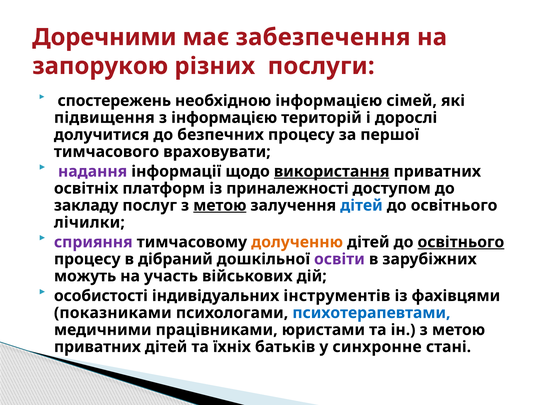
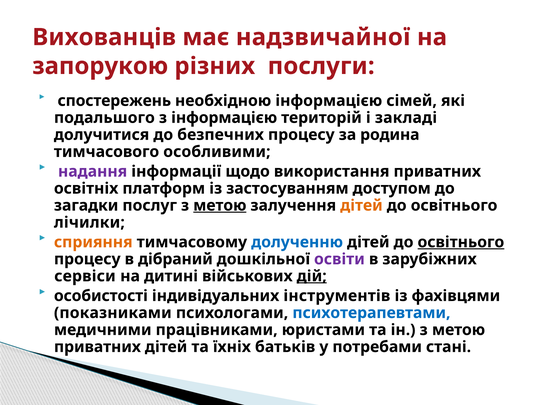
Доречними: Доречними -> Вихованців (104, 37)
забезпечення: забезпечення -> надзвичайної (323, 37)
підвищення: підвищення -> подальшого (104, 118)
дорослі: дорослі -> закладі (406, 118)
першої: першої -> родина (390, 135)
враховувати: враховувати -> особливими (217, 152)
використання underline: present -> none (332, 171)
приналежності: приналежності -> застосуванням (287, 188)
закладу: закладу -> загадки (86, 205)
дітей colour: blue -> orange (361, 205)
сприяння colour: purple -> orange (93, 242)
долученню colour: orange -> blue (297, 242)
можуть: можуть -> сервіси (85, 276)
участь: участь -> дитині (171, 276)
дій underline: none -> present (312, 276)
синхронне: синхронне -> потребами (377, 347)
